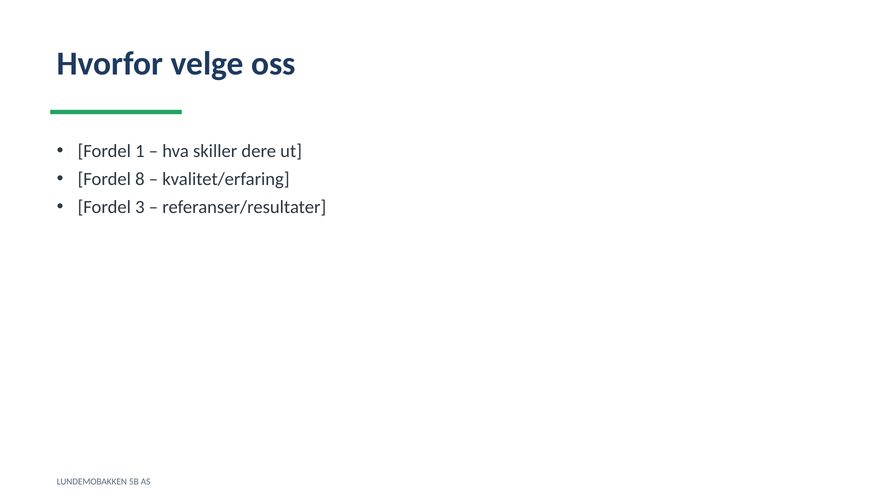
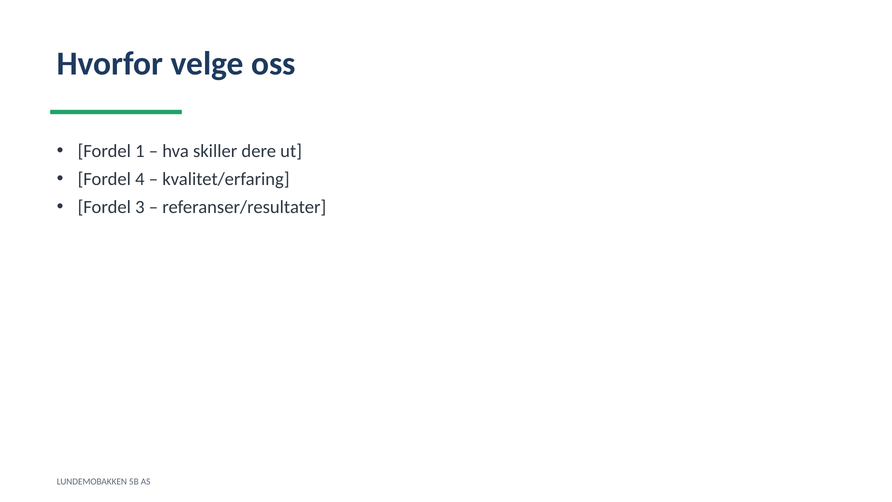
8: 8 -> 4 (140, 179)
